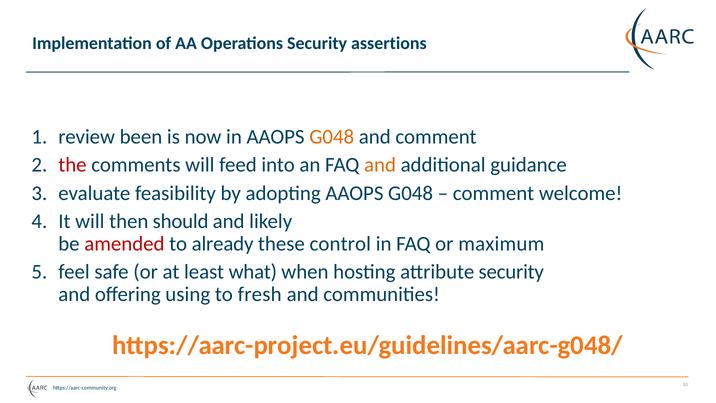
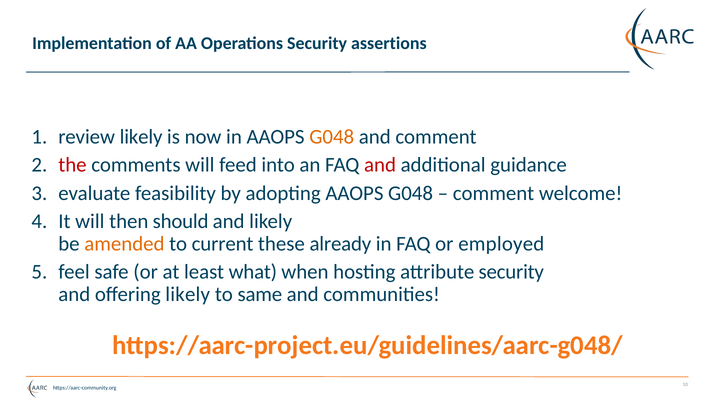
review been: been -> likely (141, 137)
and colour: orange -> red (380, 165)
amended colour: red -> orange (124, 244)
already: already -> current (223, 244)
control: control -> already (340, 244)
maximum: maximum -> employed (501, 244)
offering using: using -> likely (188, 294)
fresh: fresh -> same (260, 294)
